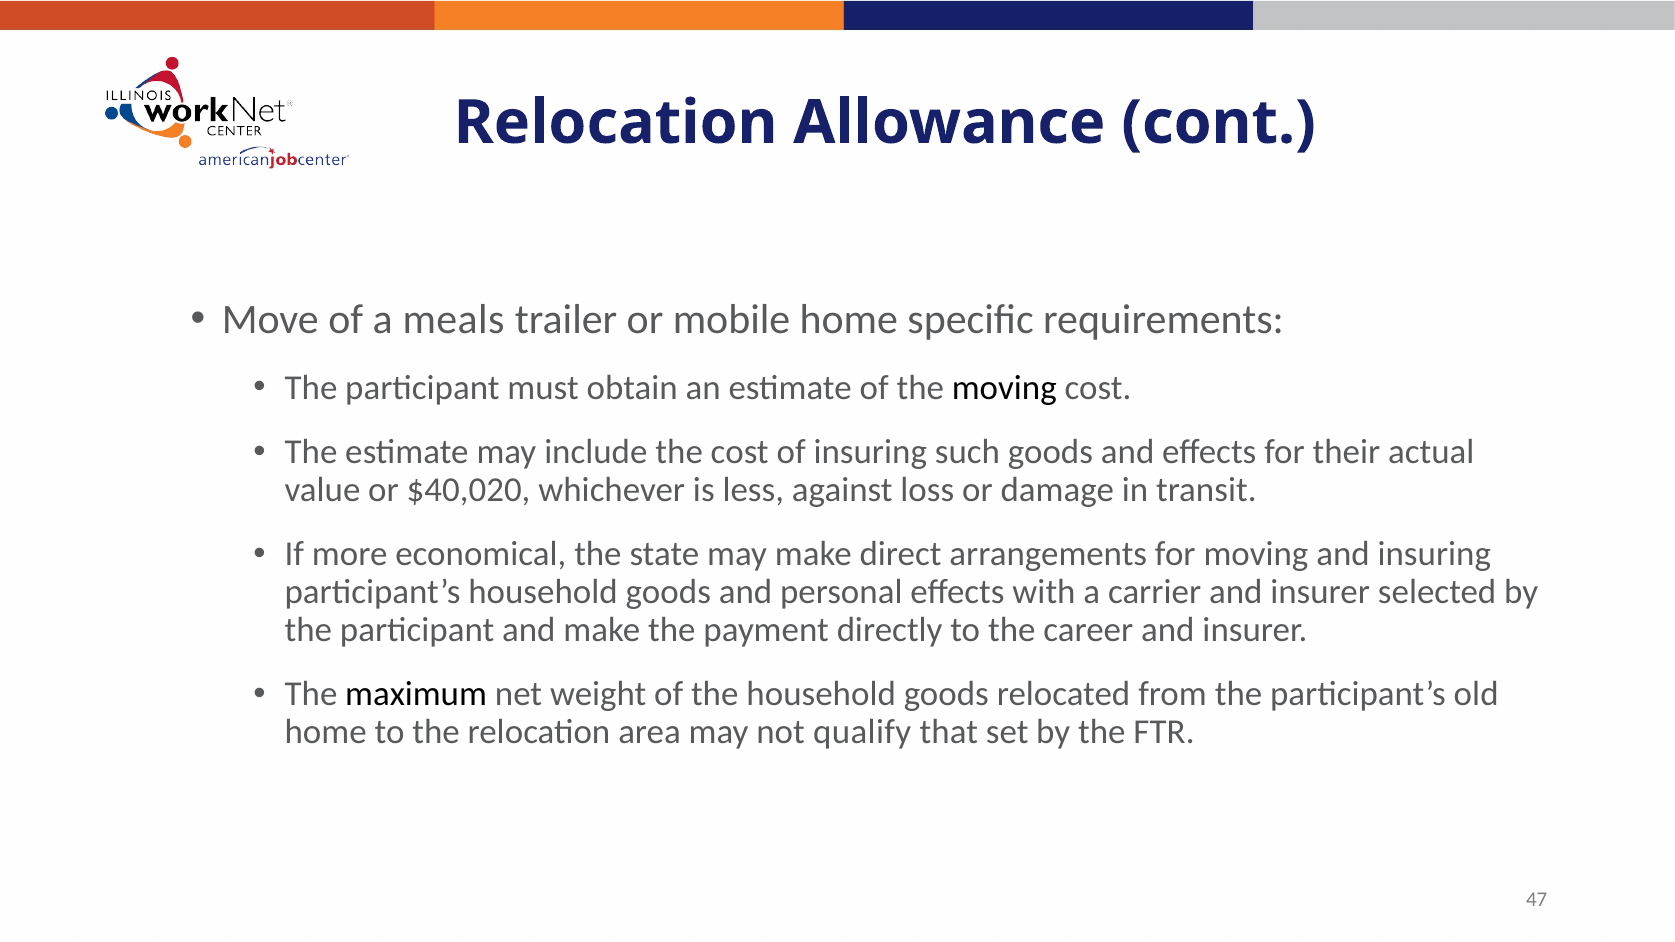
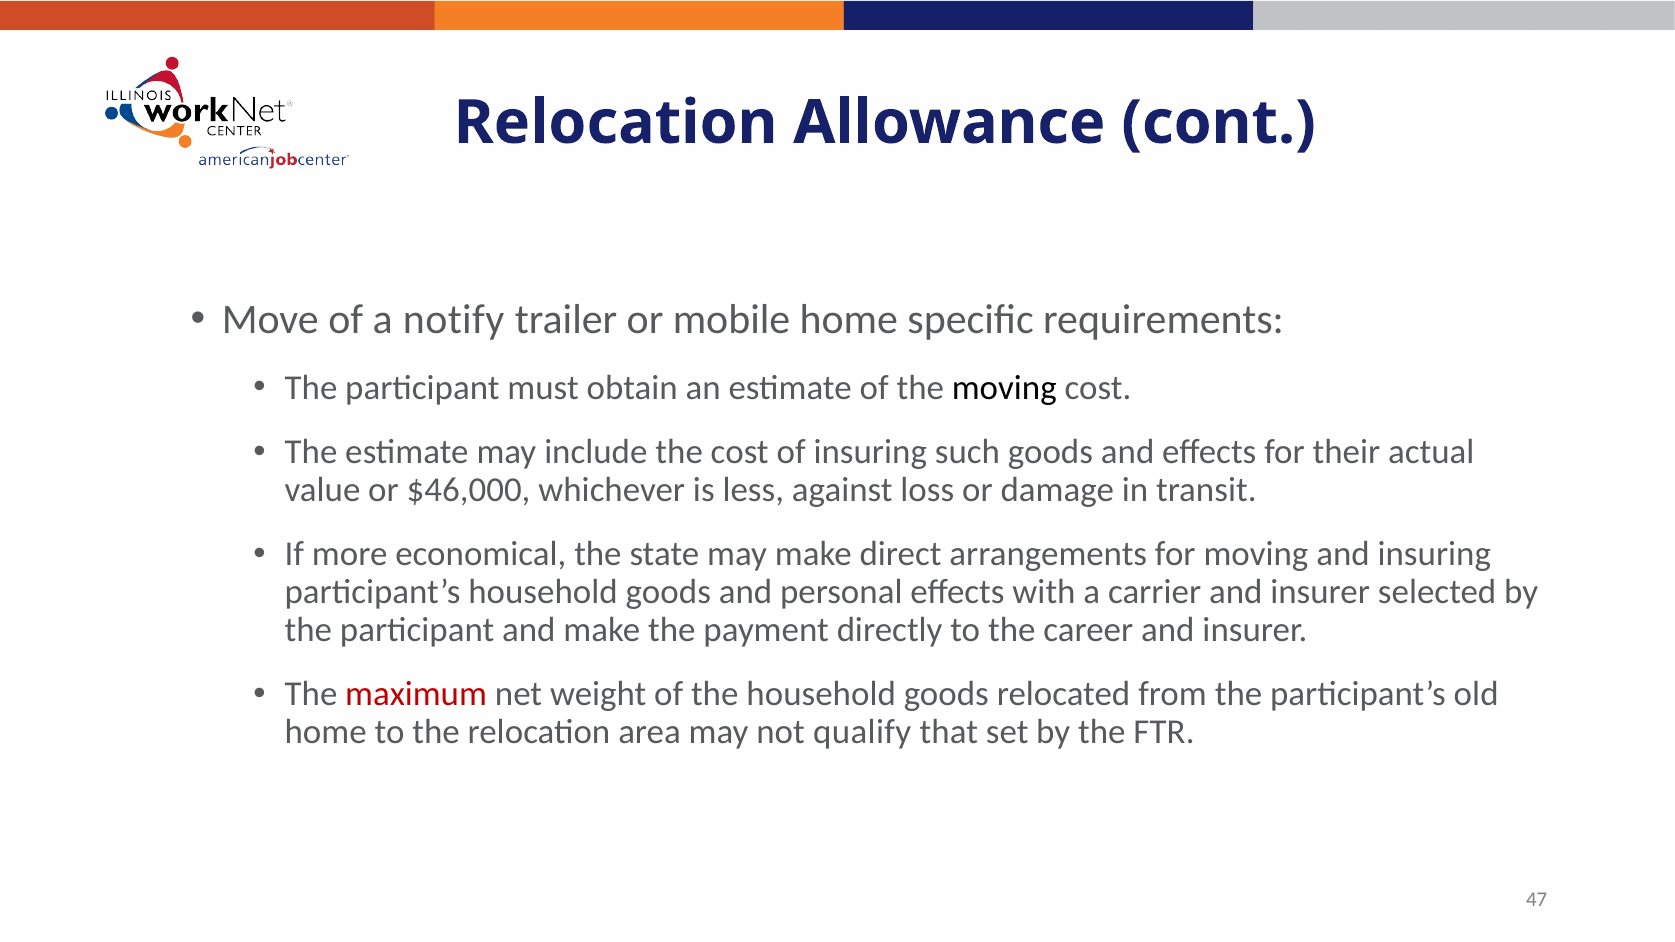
meals: meals -> notify (454, 320)
$40,020: $40,020 -> $46,000 (469, 490)
maximum colour: black -> red (416, 694)
